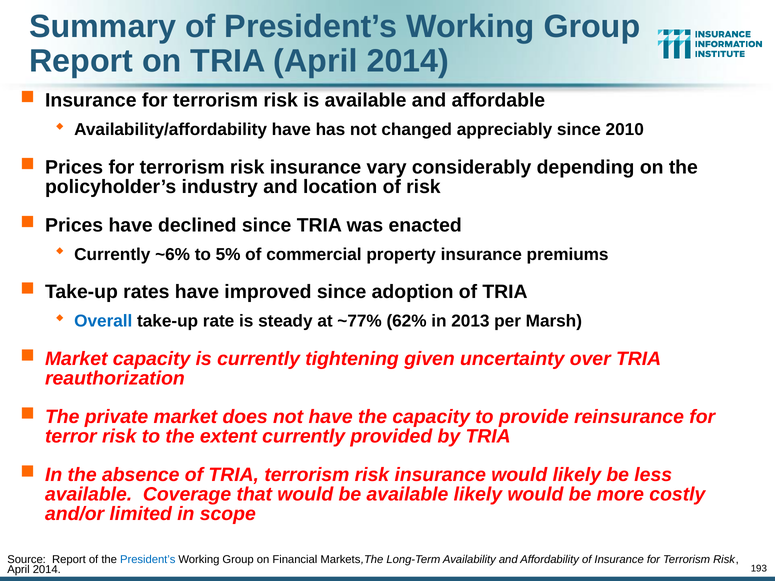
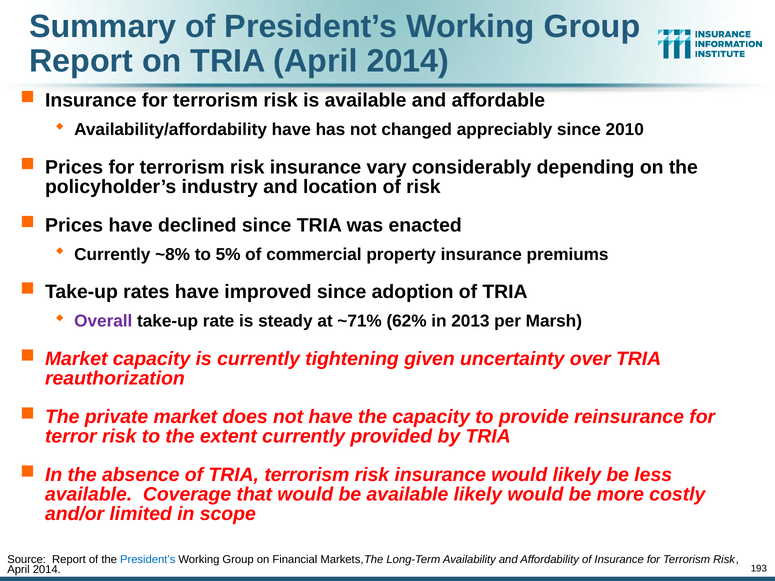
~6%: ~6% -> ~8% (173, 255)
Overall colour: blue -> purple (103, 321)
~77%: ~77% -> ~71% (360, 321)
